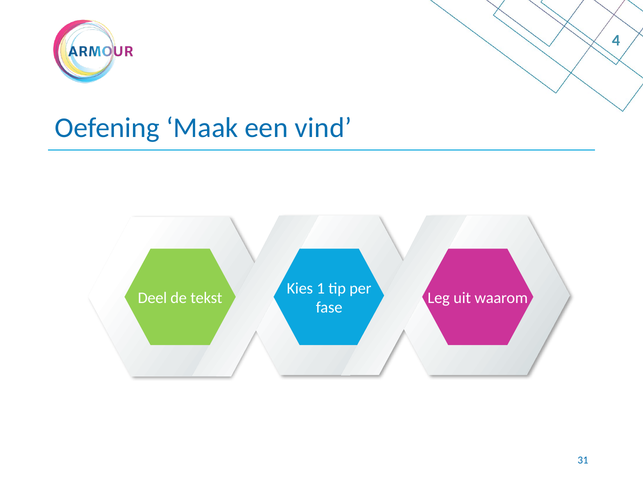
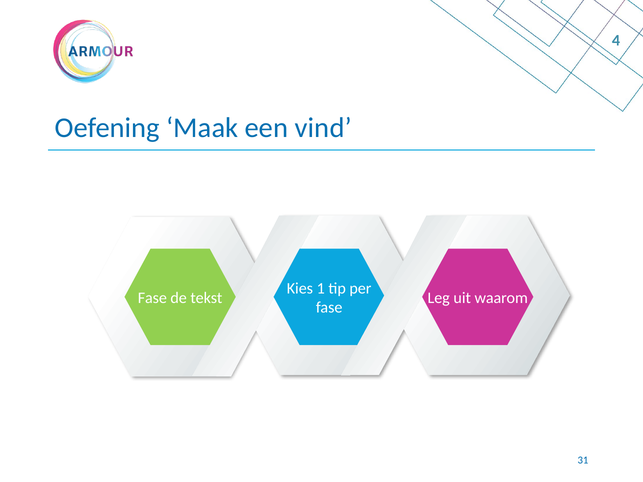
Deel: Deel -> Fase (152, 298)
